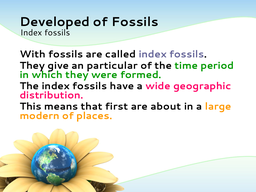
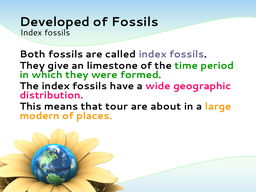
With: With -> Both (33, 54)
particular: particular -> limestone (112, 66)
first: first -> tour (117, 107)
